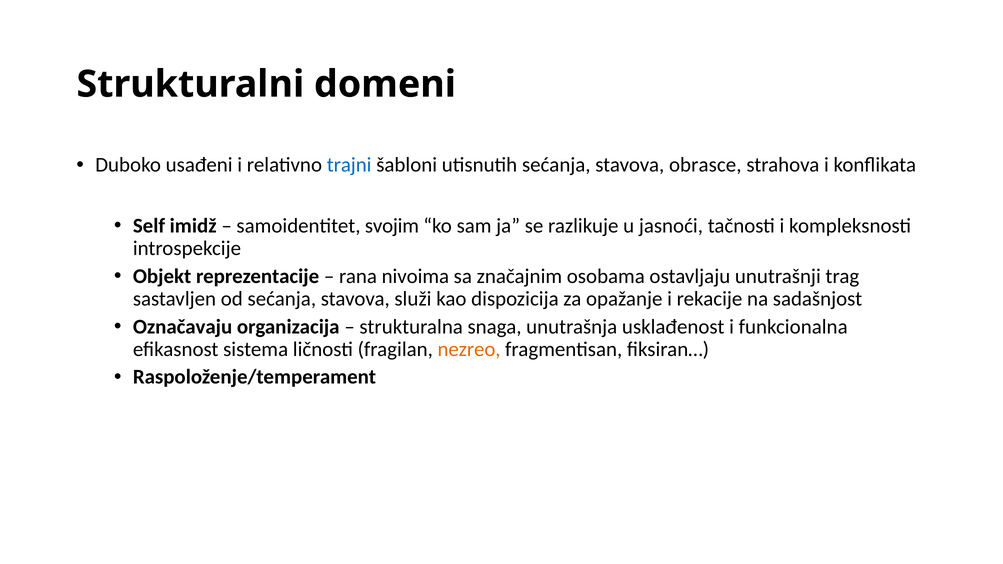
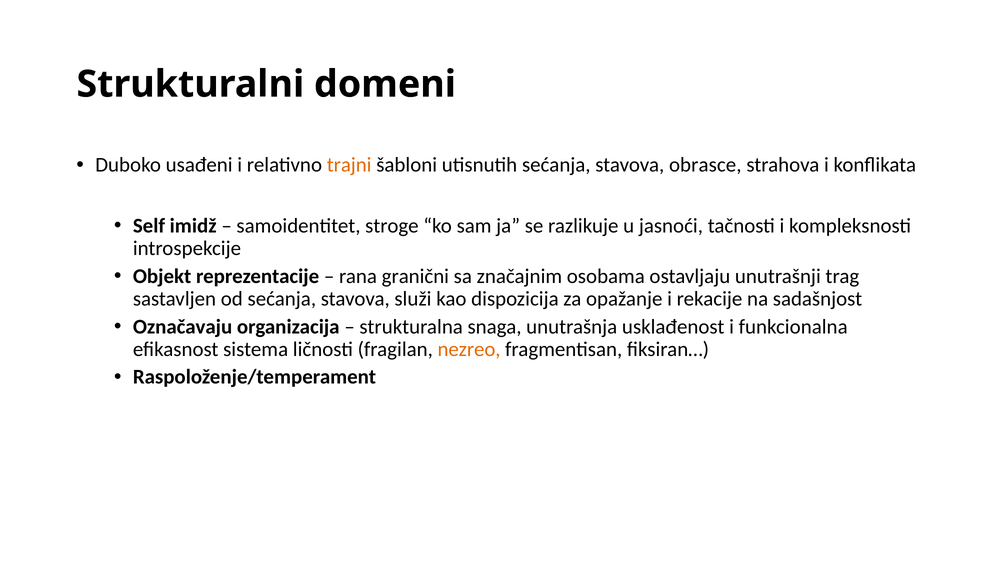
trajni colour: blue -> orange (349, 165)
svojim: svojim -> stroge (392, 226)
nivoima: nivoima -> granični (415, 276)
